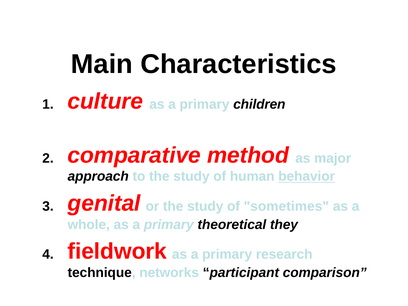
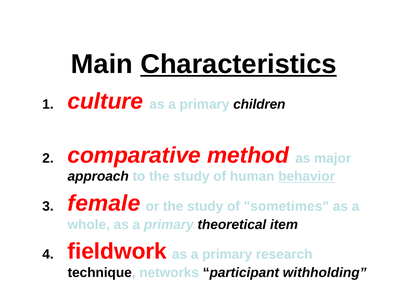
Characteristics underline: none -> present (239, 64)
genital: genital -> female (104, 203)
they: they -> item (284, 225)
comparison: comparison -> withholding (325, 273)
